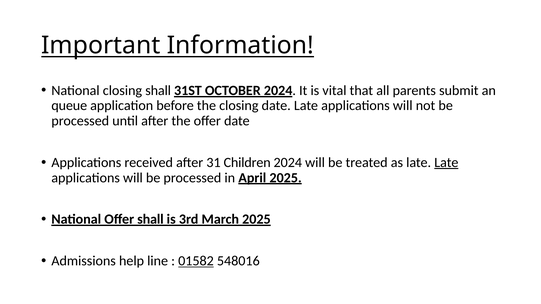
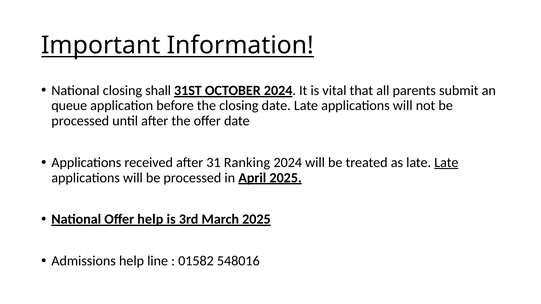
Children: Children -> Ranking (247, 163)
Offer shall: shall -> help (150, 220)
01582 underline: present -> none (196, 261)
